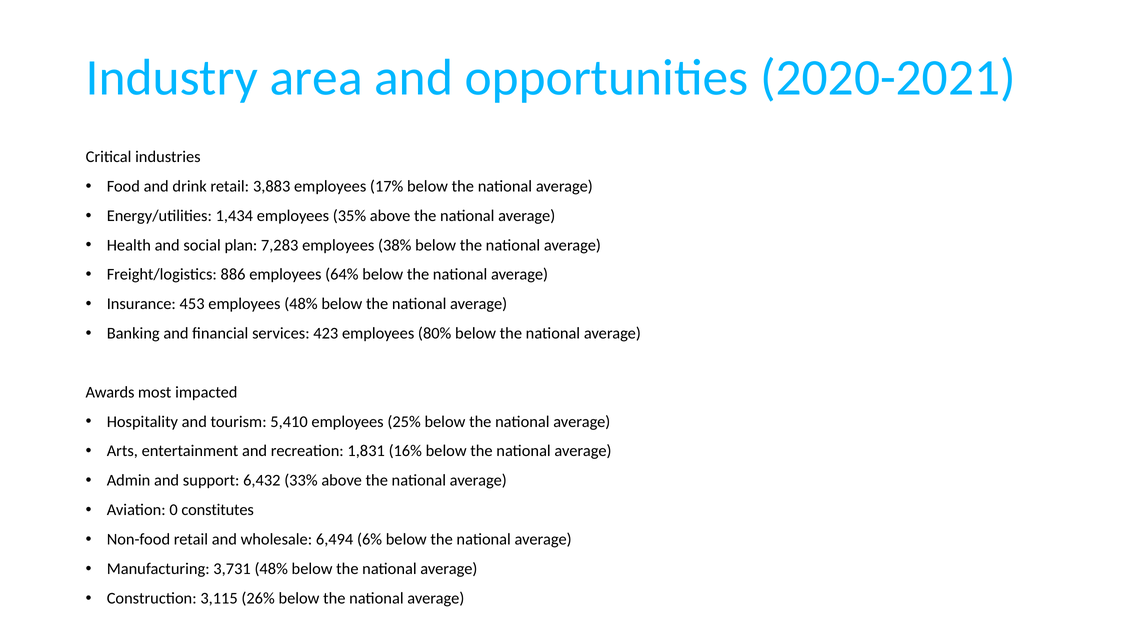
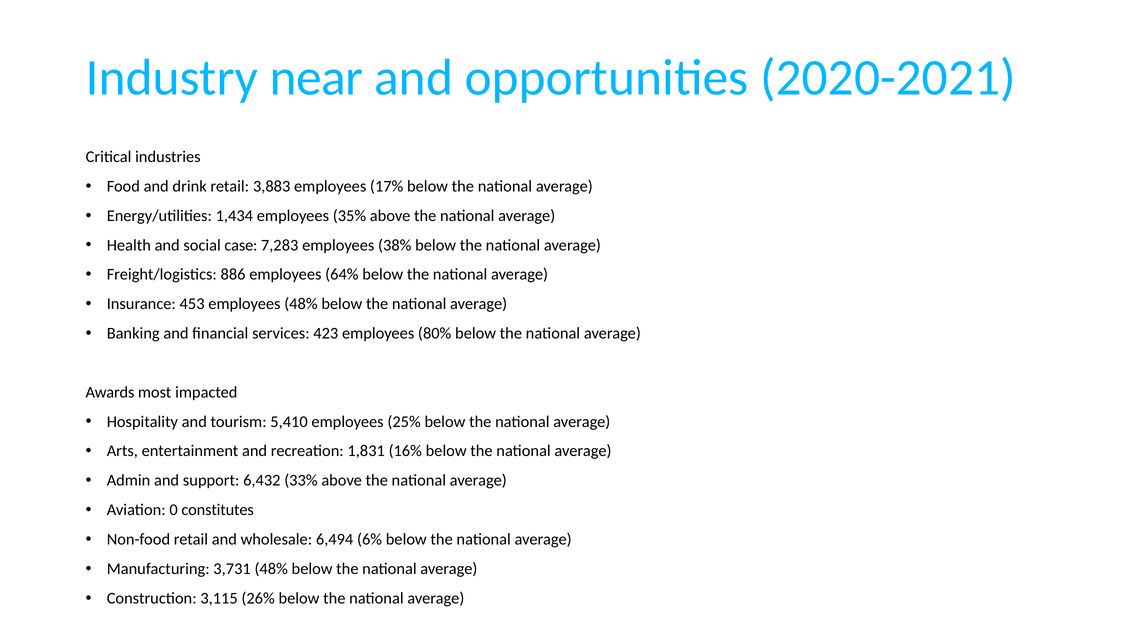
area: area -> near (316, 78)
plan: plan -> case (241, 245)
